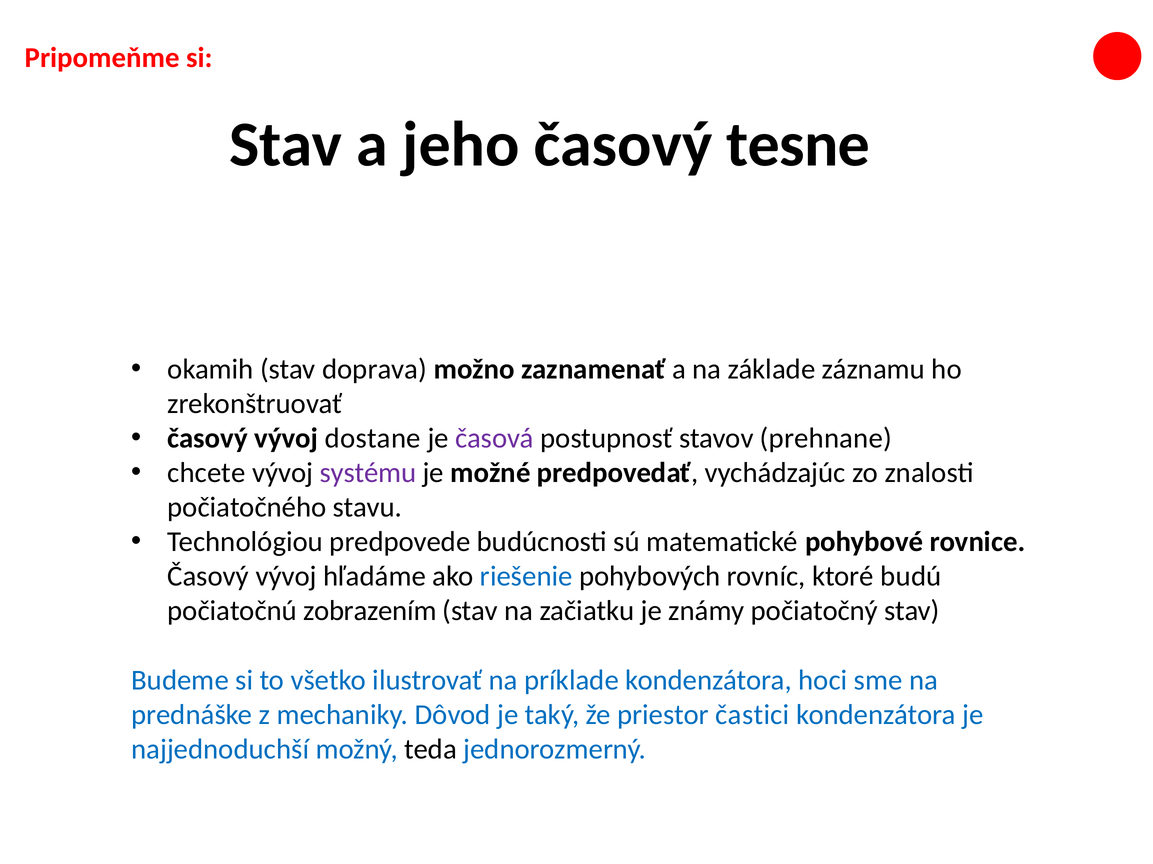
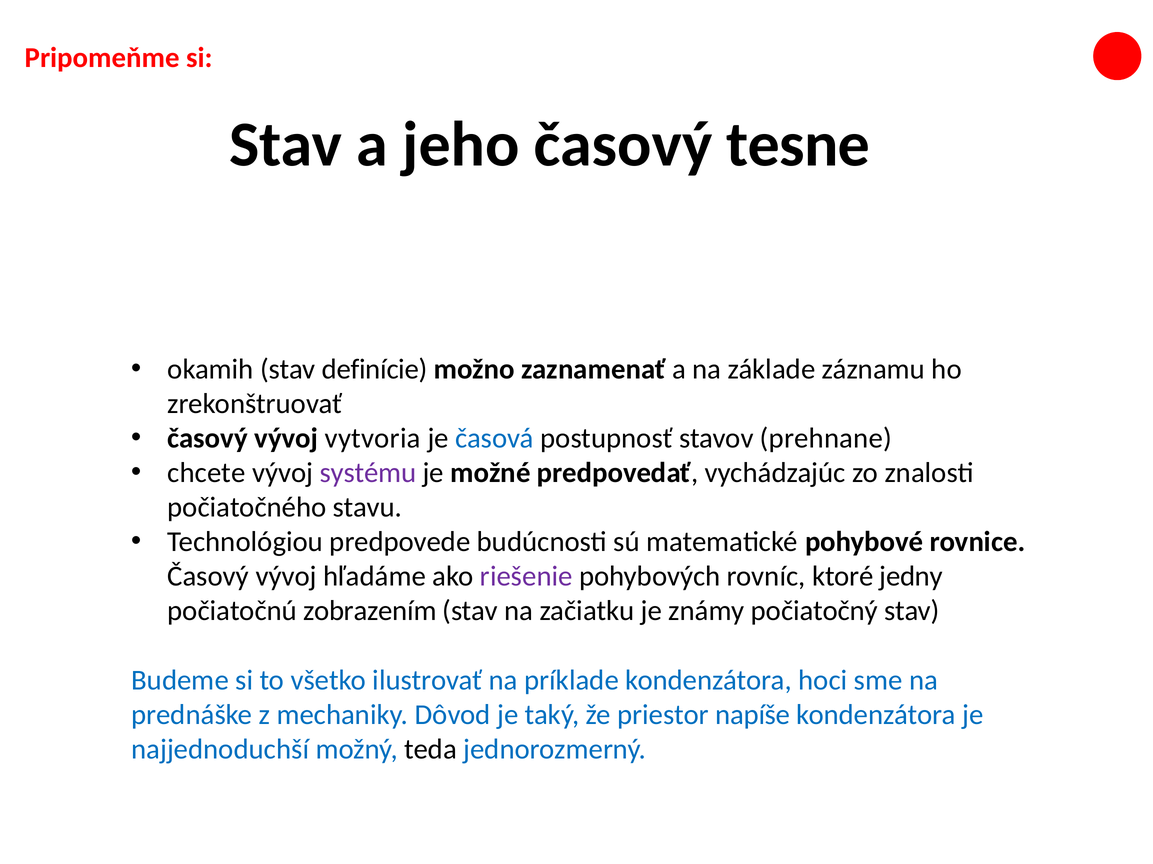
doprava: doprava -> definície (375, 369)
dostane: dostane -> vytvoria (373, 439)
časová colour: purple -> blue (494, 439)
riešenie colour: blue -> purple (526, 577)
budú: budú -> jedny (911, 577)
častici: častici -> napíše (753, 715)
